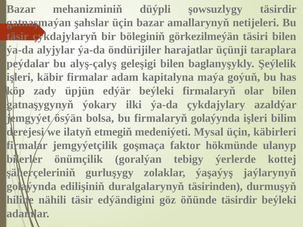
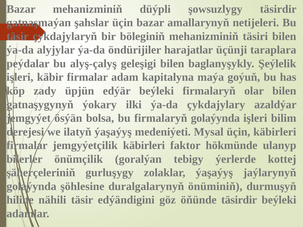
böleginiň görkezilmeýän: görkezilmeýän -> mehanizminiň (204, 36)
ilatyň etmegiň: etmegiň -> ýaşaýyş (113, 132)
jemgyýetçilik goşmaça: goşmaça -> käbirleri (144, 146)
edilişiniň: edilişiniň -> şöhlesine (82, 187)
täsirinden: täsirinden -> önüminiň (215, 187)
